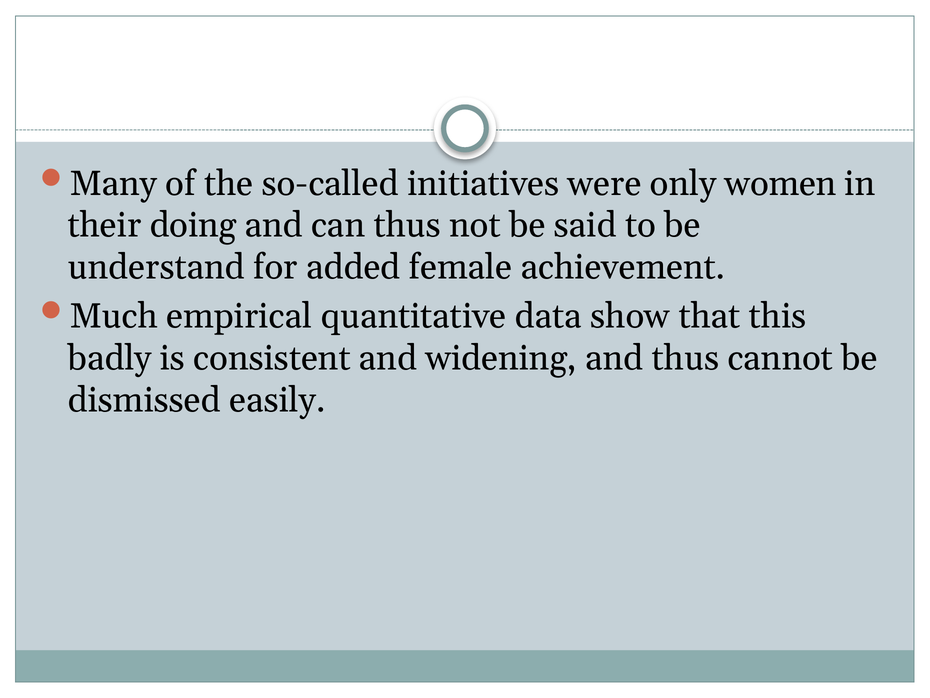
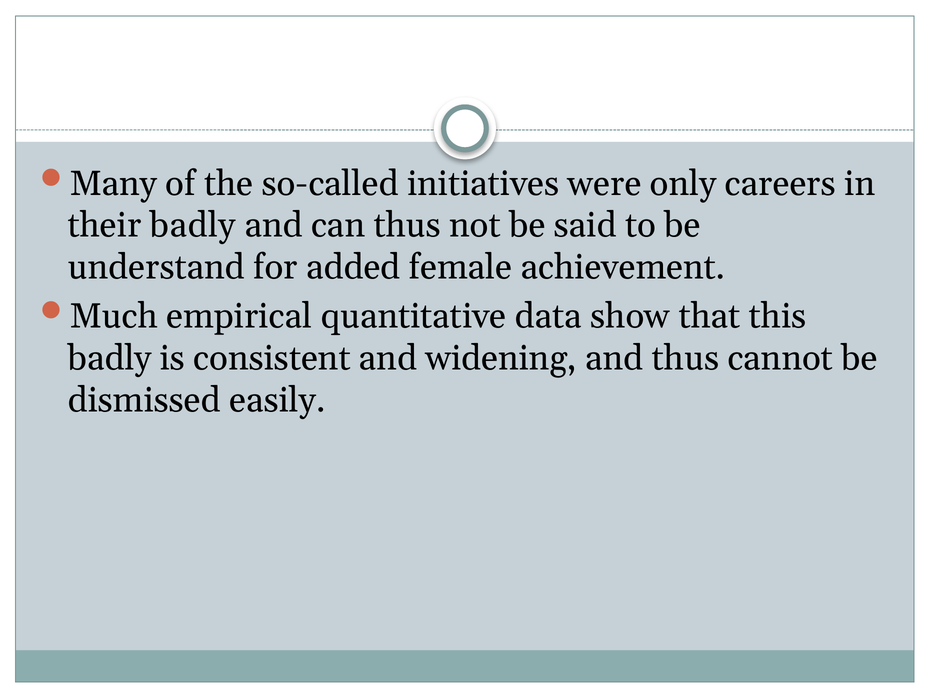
women: women -> careers (780, 183)
their doing: doing -> badly (193, 225)
